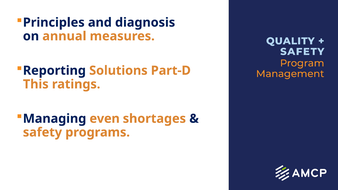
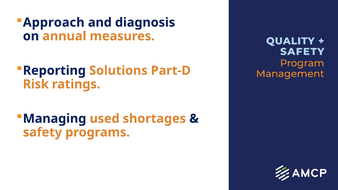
Principles: Principles -> Approach (54, 22)
This: This -> Risk (36, 84)
even: even -> used (105, 119)
